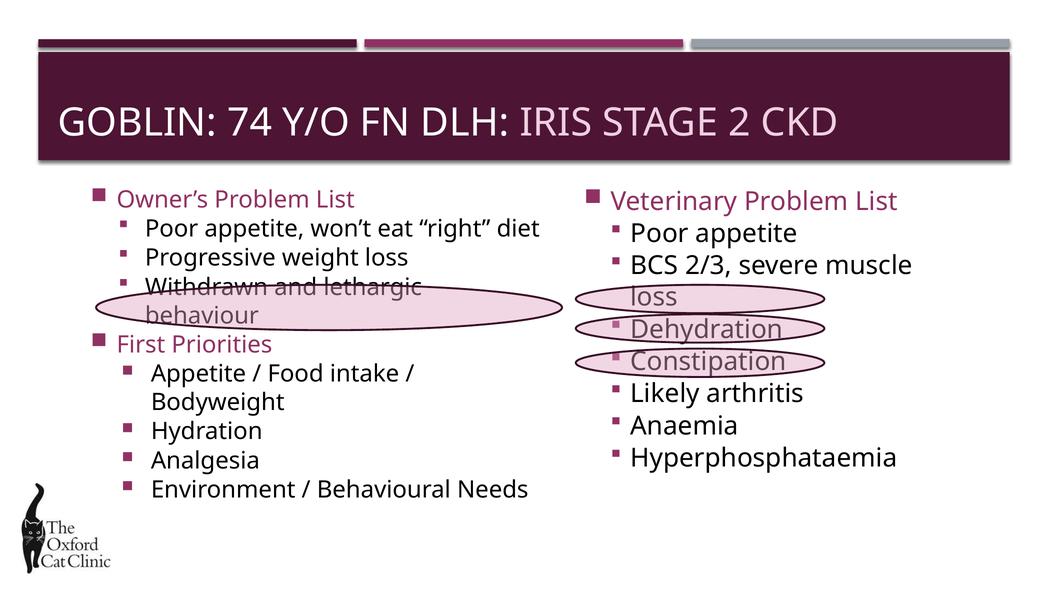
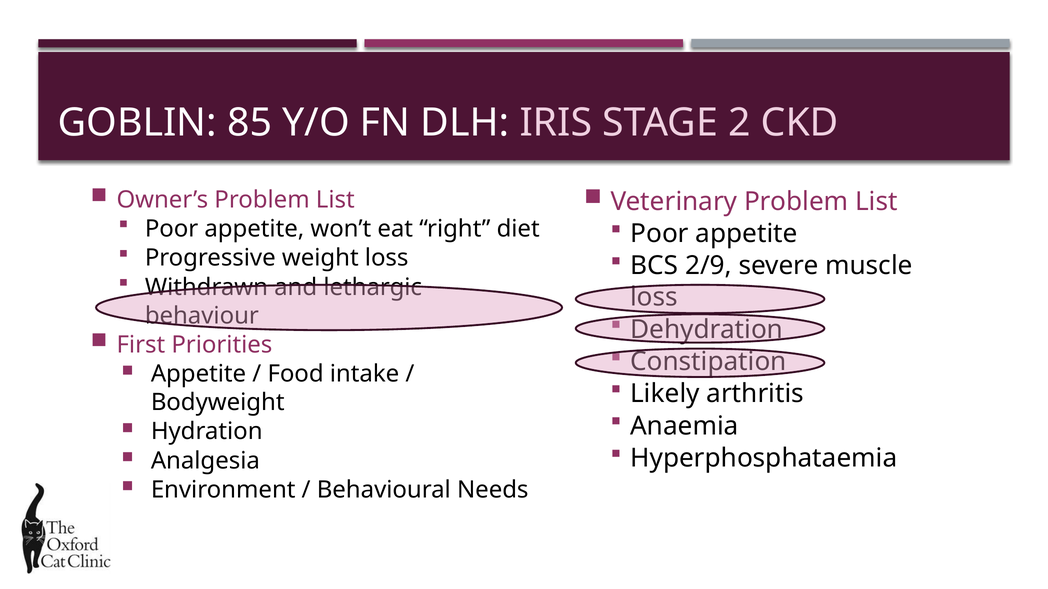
74: 74 -> 85 (250, 123)
2/3: 2/3 -> 2/9 (708, 266)
